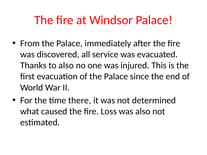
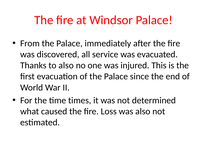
there: there -> times (80, 101)
